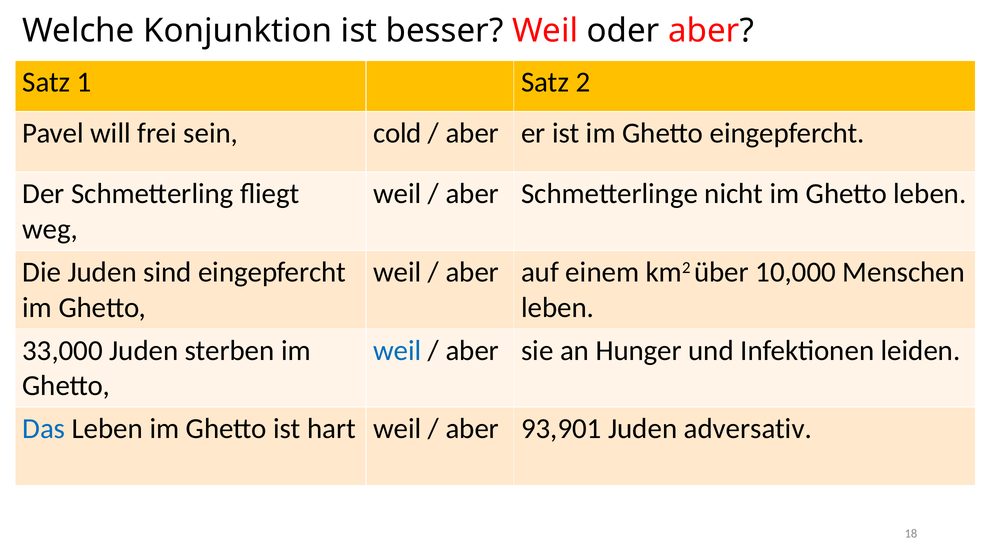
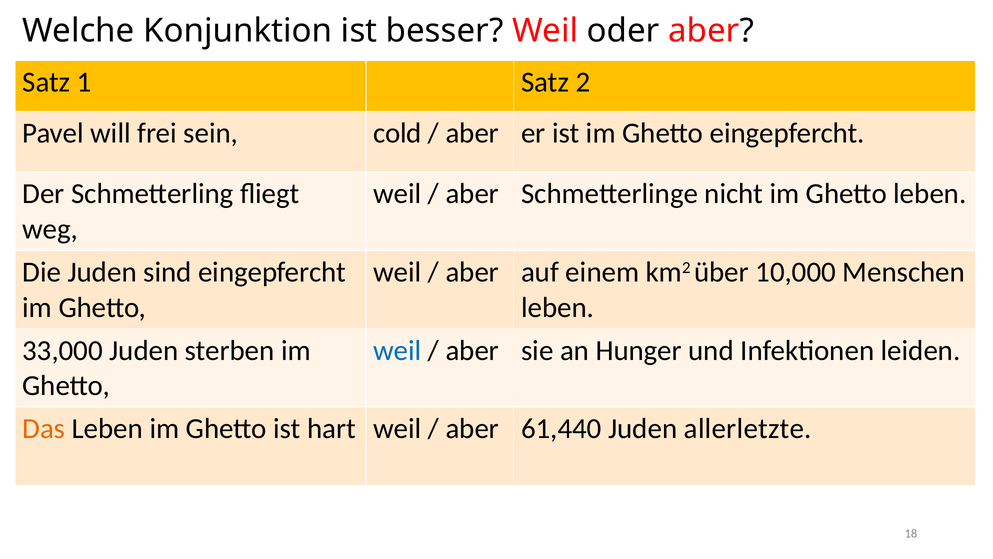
Das colour: blue -> orange (44, 428)
93,901: 93,901 -> 61,440 (561, 428)
adversativ: adversativ -> allerletzte (748, 428)
